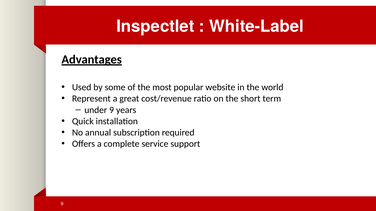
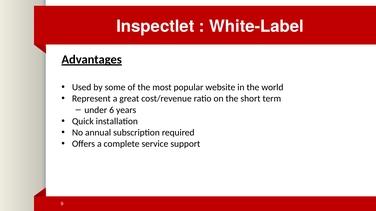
under 9: 9 -> 6 (112, 110)
